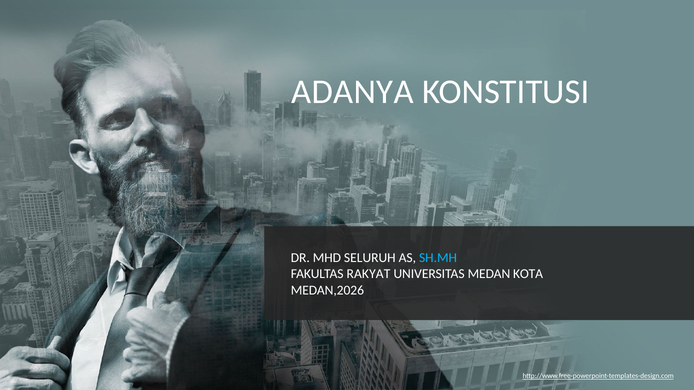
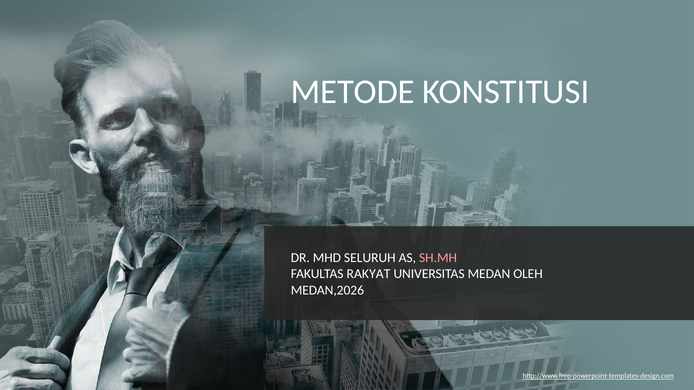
ADANYA: ADANYA -> METODE (353, 92)
SH.MH colour: light blue -> pink (438, 258)
KOTA: KOTA -> OLEH (528, 274)
